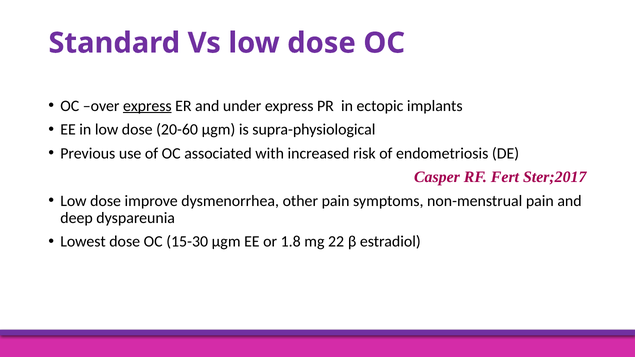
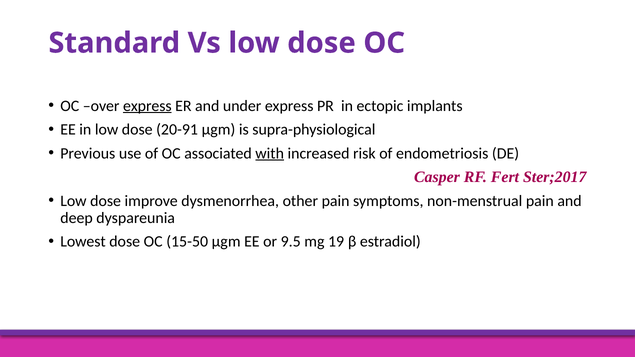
20-60: 20-60 -> 20-91 (177, 130)
with underline: none -> present (270, 153)
15-30: 15-30 -> 15-50 (187, 242)
1.8: 1.8 -> 9.5 (291, 242)
22: 22 -> 19 (336, 242)
